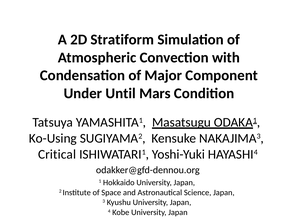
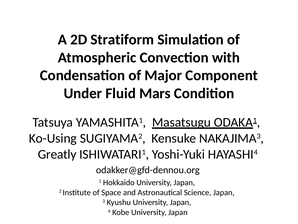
Until: Until -> Fluid (121, 93)
Critical: Critical -> Greatly (57, 154)
